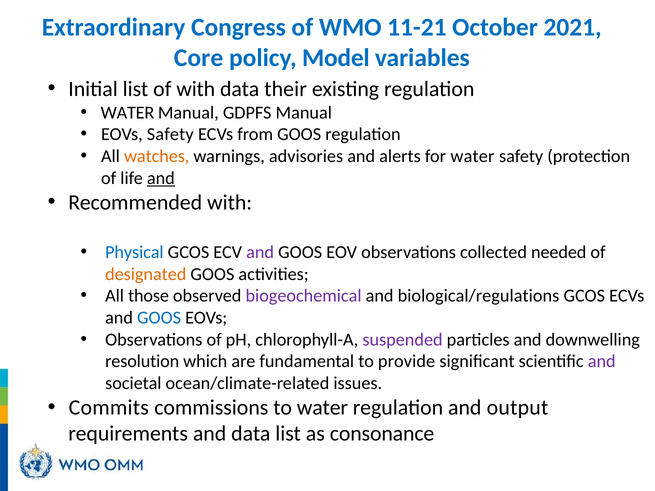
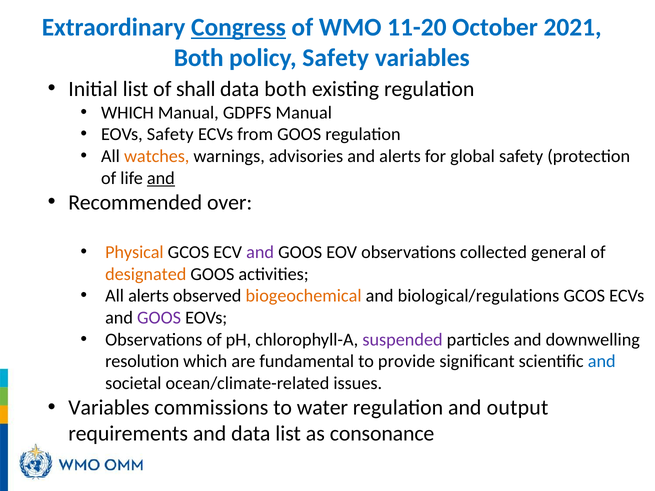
Congress underline: none -> present (238, 27)
11-21: 11-21 -> 11-20 (417, 27)
Core: Core -> Both (199, 58)
policy Model: Model -> Safety (336, 58)
of with: with -> shall (196, 89)
data their: their -> both (286, 89)
WATER: WATER -> WHICH (127, 113)
for water: water -> global (473, 156)
Recommended with: with -> over (230, 202)
Physical colour: blue -> orange (134, 252)
needed: needed -> general (559, 252)
All those: those -> alerts (149, 296)
biogeochemical colour: purple -> orange (304, 296)
GOOS colour: blue -> purple (159, 318)
and colour: purple -> blue (602, 362)
Commits: Commits -> Variables (109, 408)
